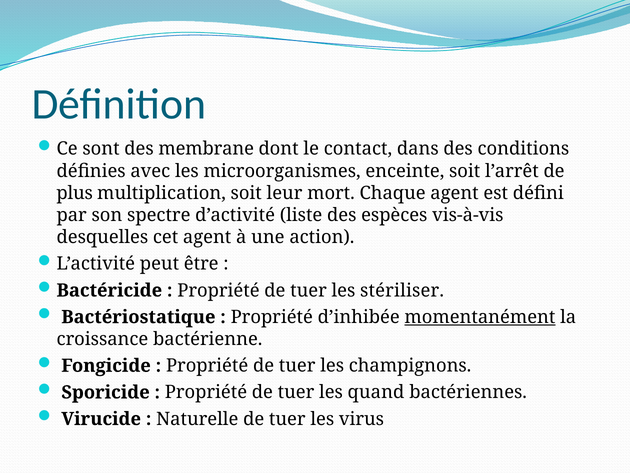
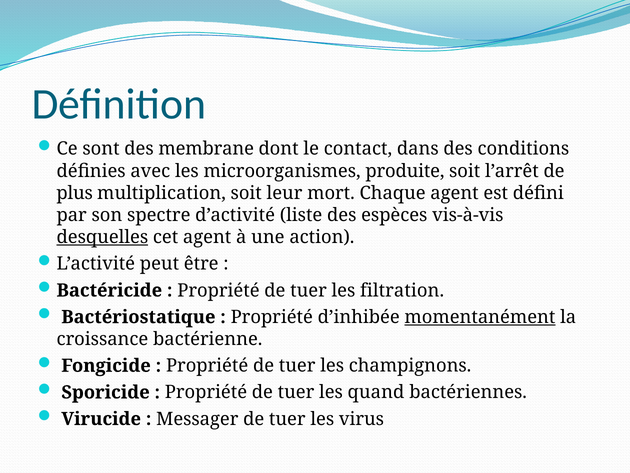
enceinte: enceinte -> produite (405, 171)
desquelles underline: none -> present (102, 237)
stériliser: stériliser -> filtration (402, 290)
Naturelle: Naturelle -> Messager (197, 419)
